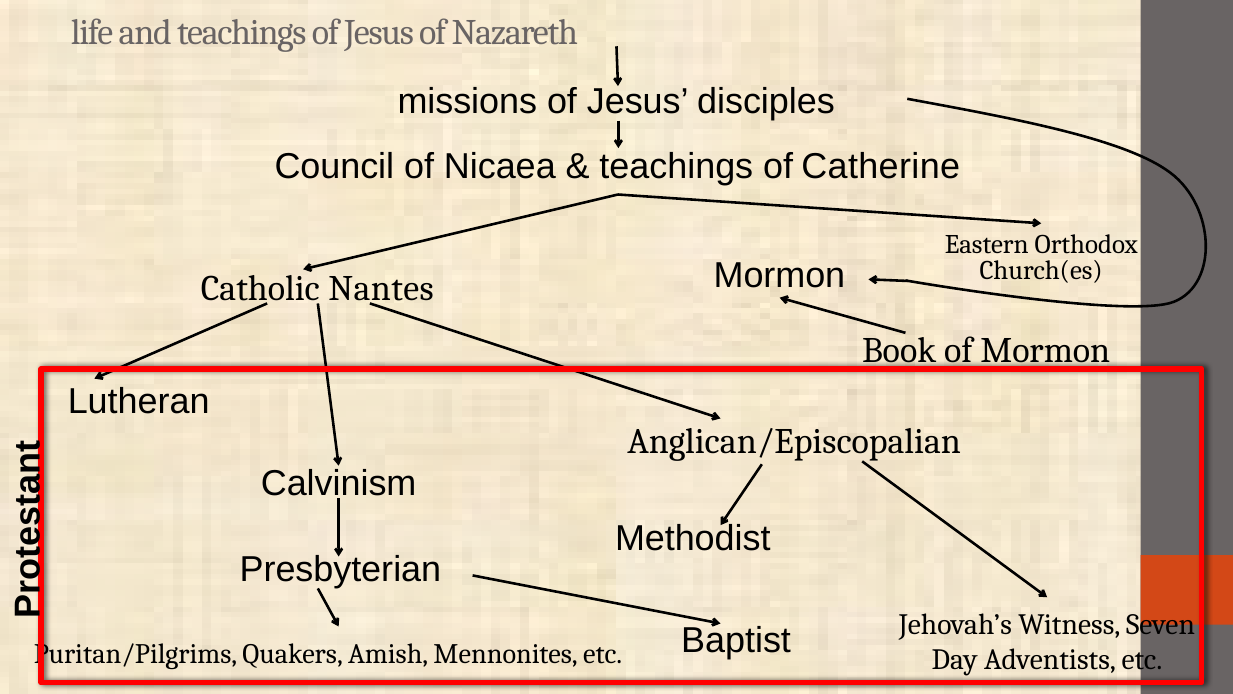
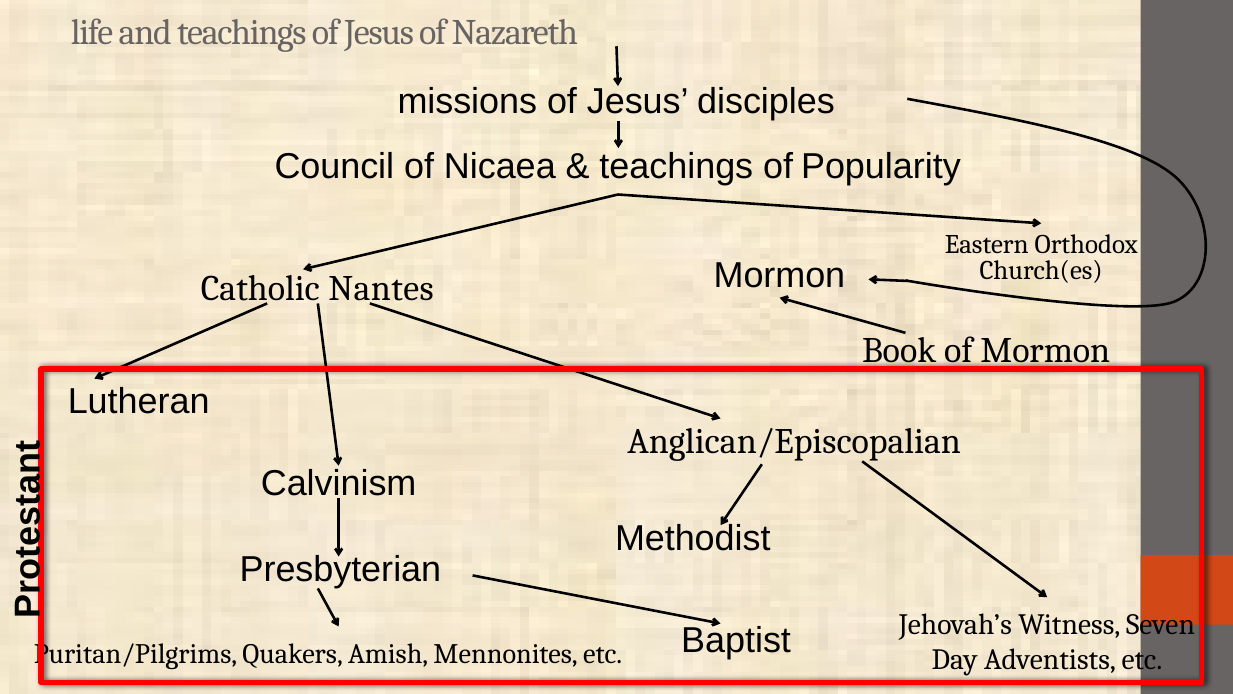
Catherine: Catherine -> Popularity (881, 167)
